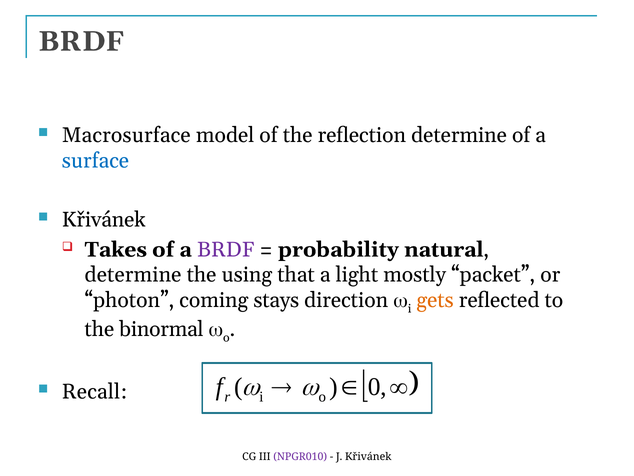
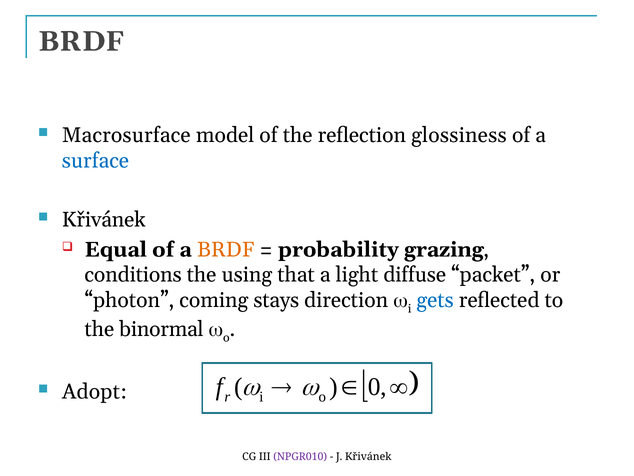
reflection determine: determine -> glossiness (459, 135)
Takes: Takes -> Equal (116, 249)
BRDF colour: purple -> orange (226, 249)
natural: natural -> grazing (444, 249)
determine: determine -> conditions (133, 275)
mostly: mostly -> diffuse (415, 275)
gets colour: orange -> blue (435, 300)
Recall: Recall -> Adopt (94, 392)
